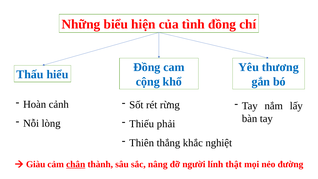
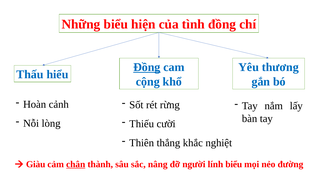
Đồng underline: none -> present (147, 67)
phải: phải -> cười (166, 124)
lính thật: thật -> biểu (234, 164)
